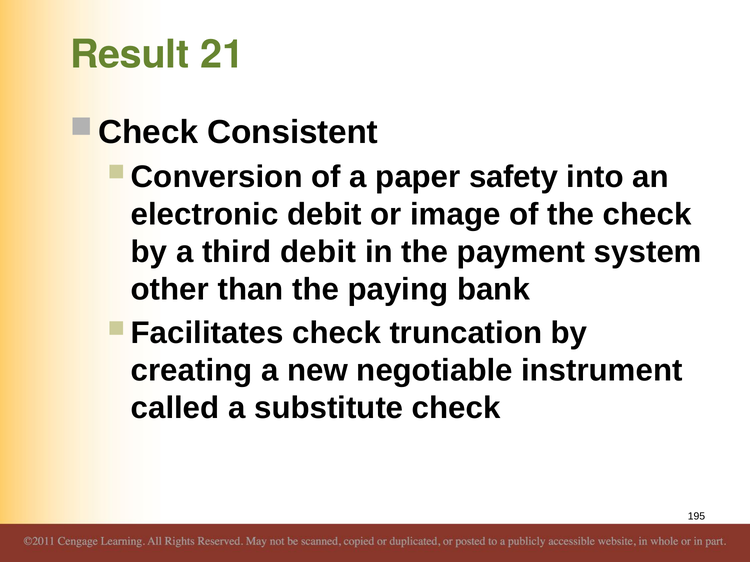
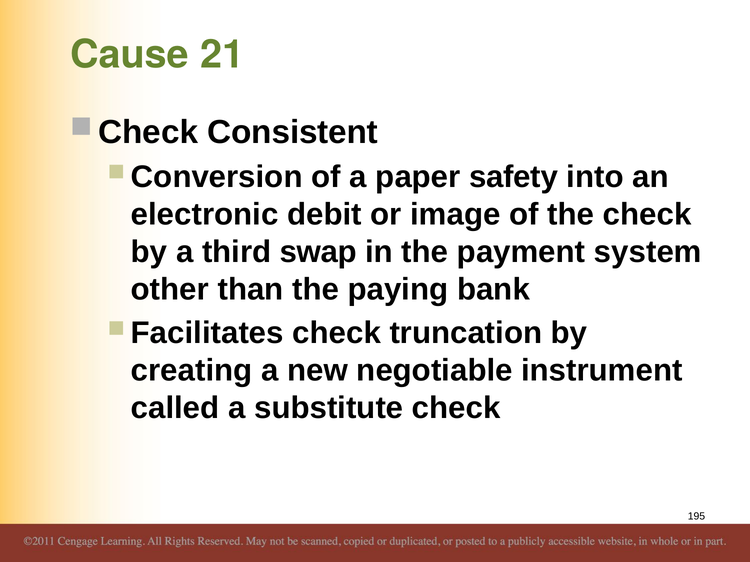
Result: Result -> Cause (129, 55)
third debit: debit -> swap (318, 252)
